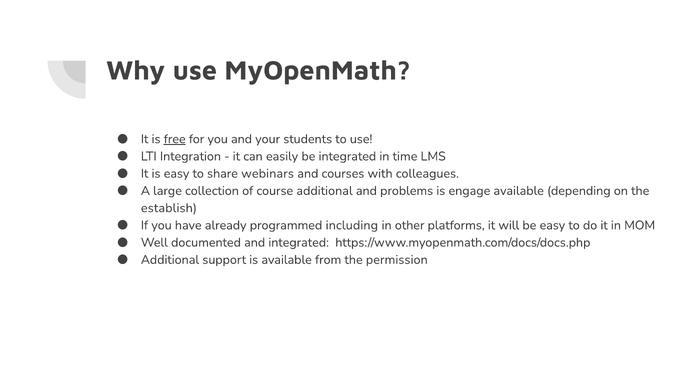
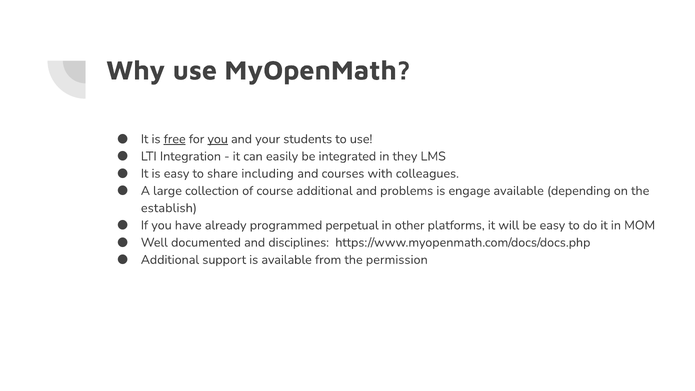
you underline: none -> present (218, 139)
time: time -> they (405, 156)
webinars: webinars -> including (268, 173)
including: including -> perpetual (352, 225)
and integrated: integrated -> disciplines (299, 242)
